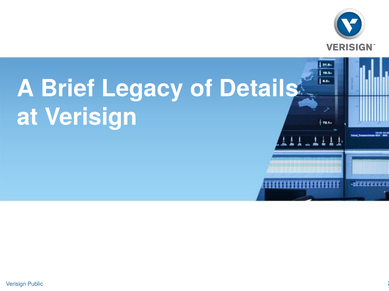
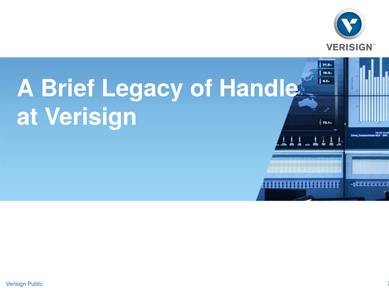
Details: Details -> Handle (259, 89)
